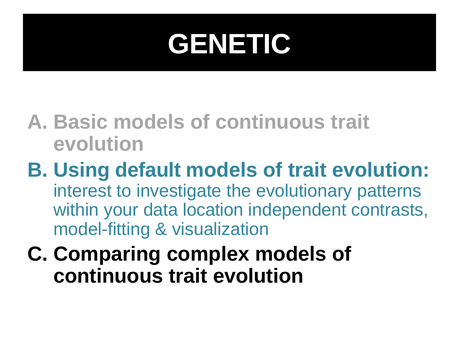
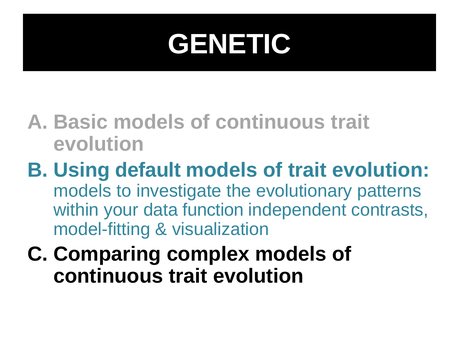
interest: interest -> models (82, 191)
location: location -> function (213, 210)
